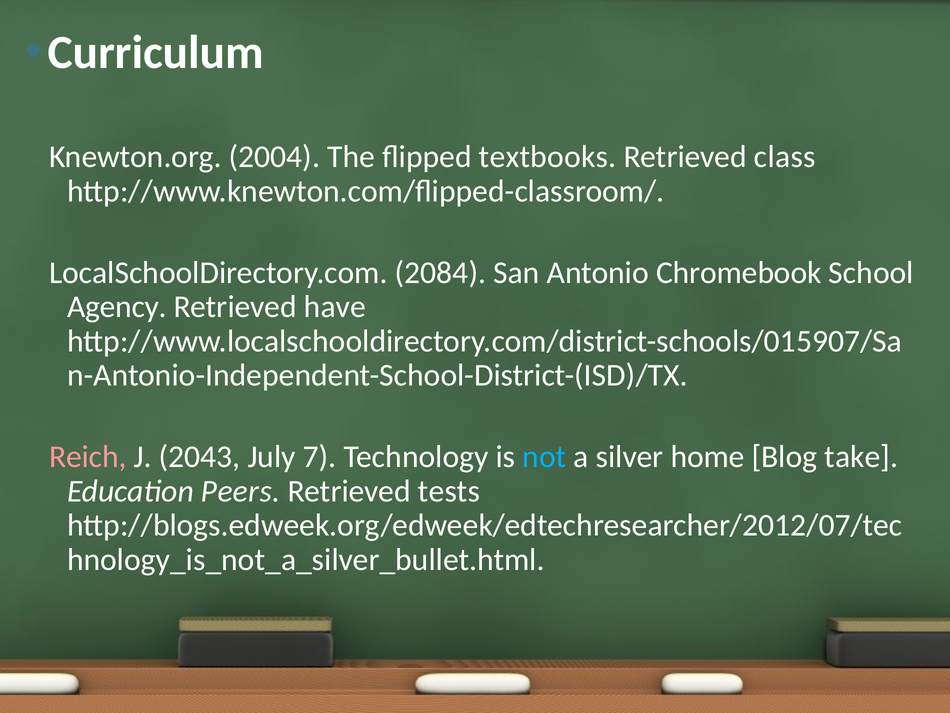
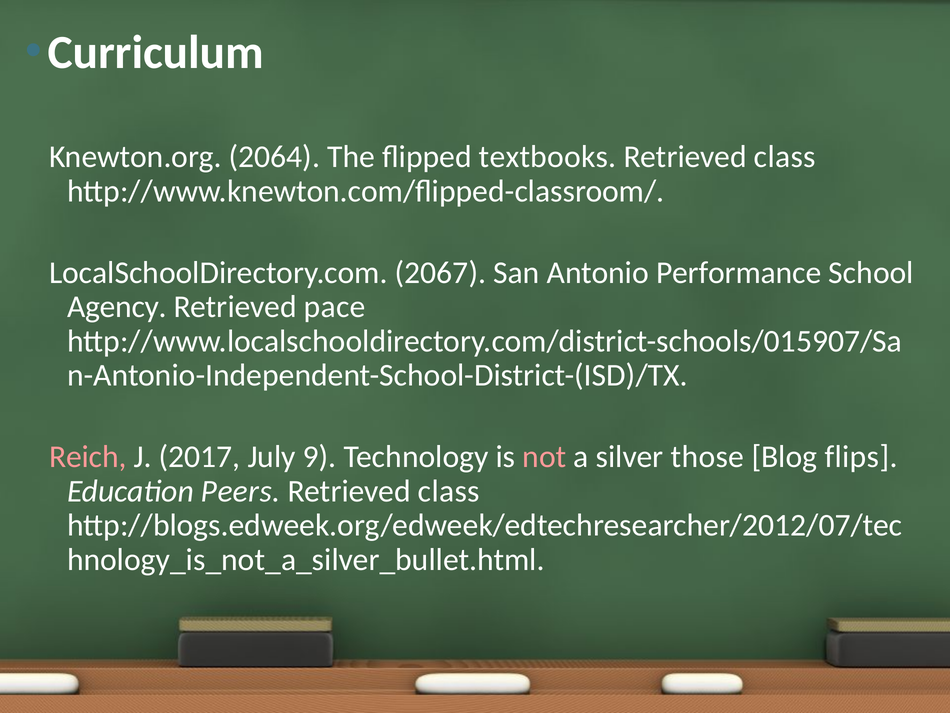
2004: 2004 -> 2064 (274, 157)
2084: 2084 -> 2067 (440, 272)
Chromebook: Chromebook -> Performance (739, 272)
have: have -> pace (335, 307)
2043: 2043 -> 2017 (199, 457)
7: 7 -> 9 (320, 457)
not colour: light blue -> pink (544, 457)
home: home -> those (707, 457)
take: take -> flips (861, 457)
tests: tests -> class (449, 491)
